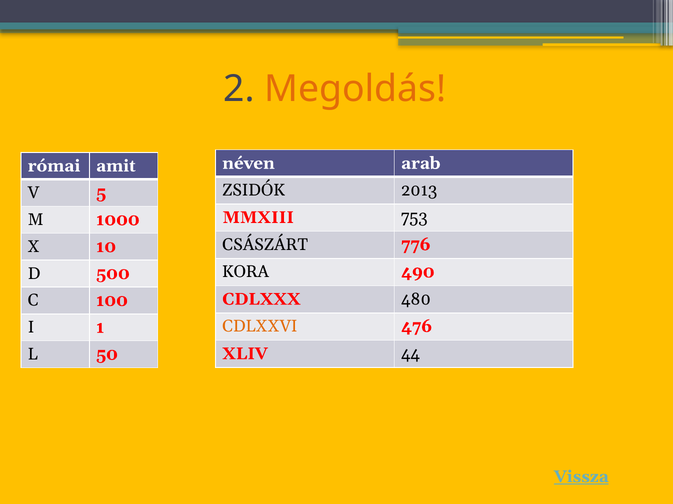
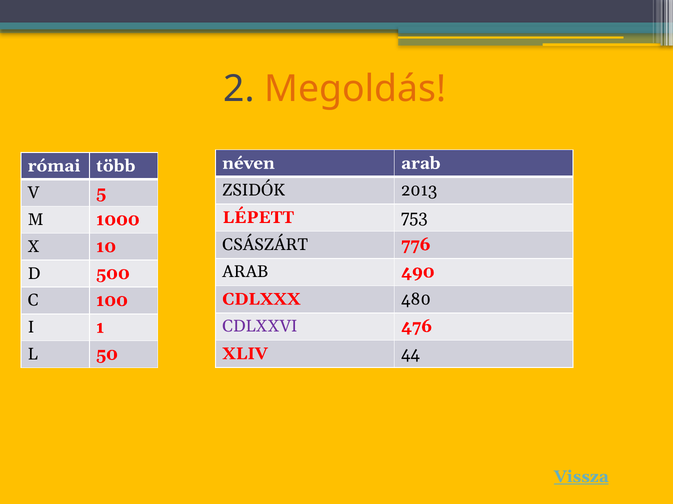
amit: amit -> több (116, 166)
MMXIII: MMXIII -> LÉPETT (258, 218)
KORA: KORA -> ARAB (245, 272)
CDLXXVI colour: orange -> purple (260, 327)
